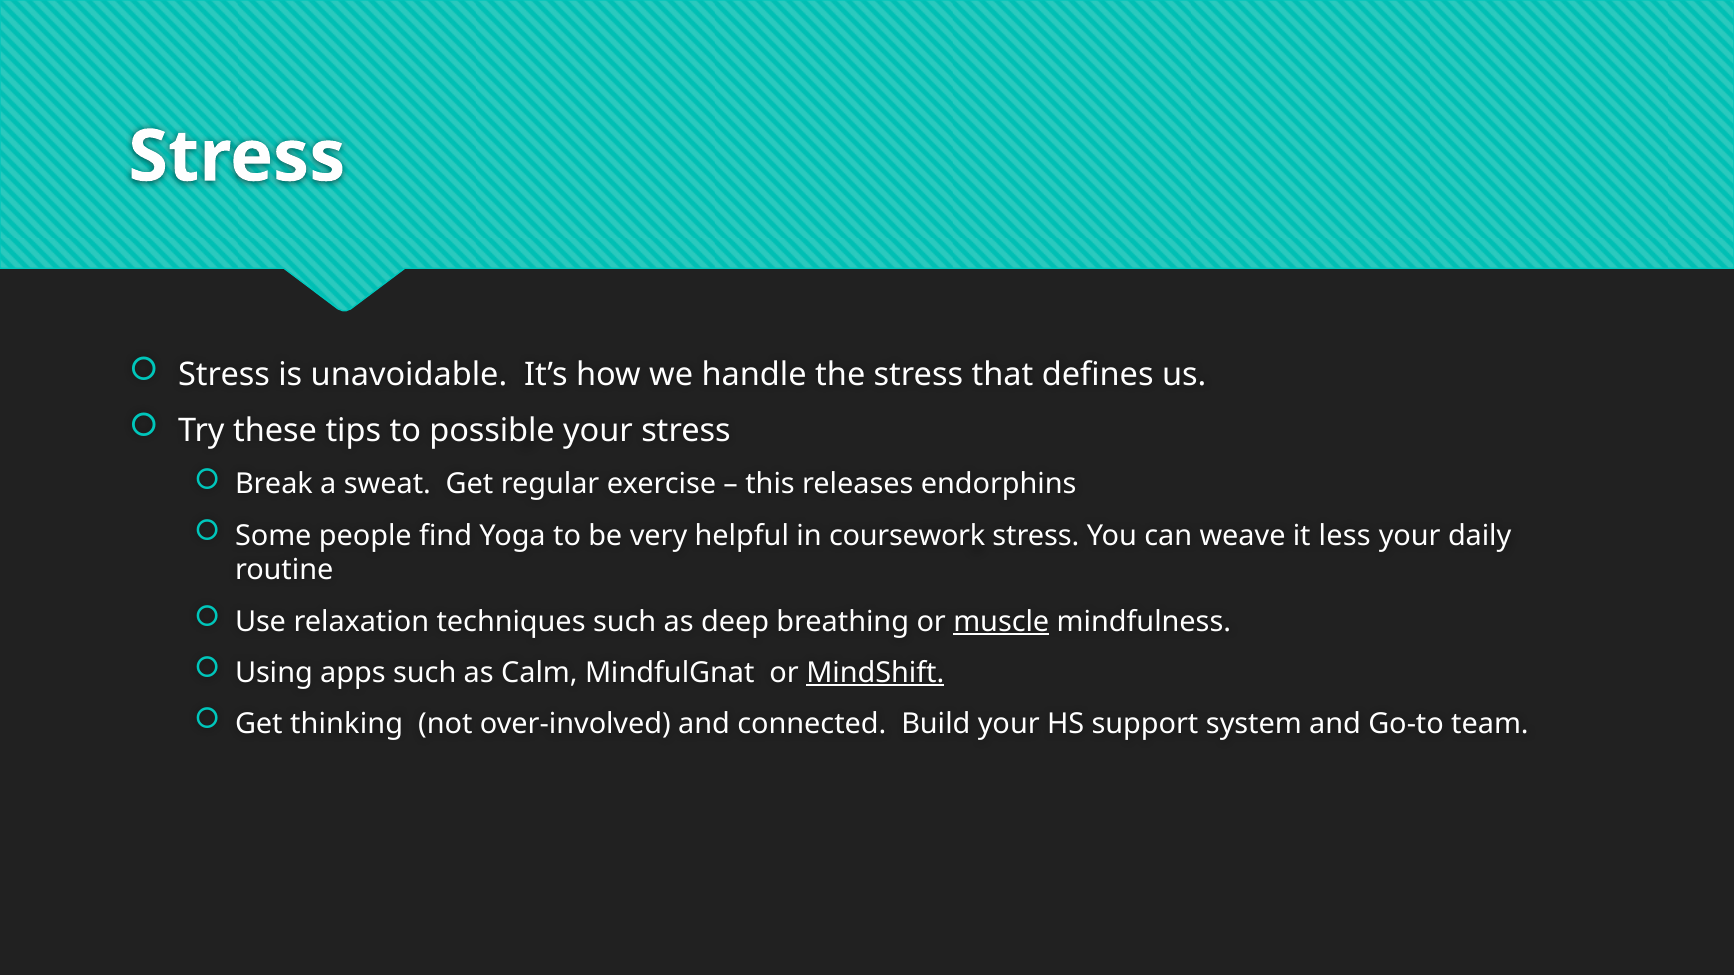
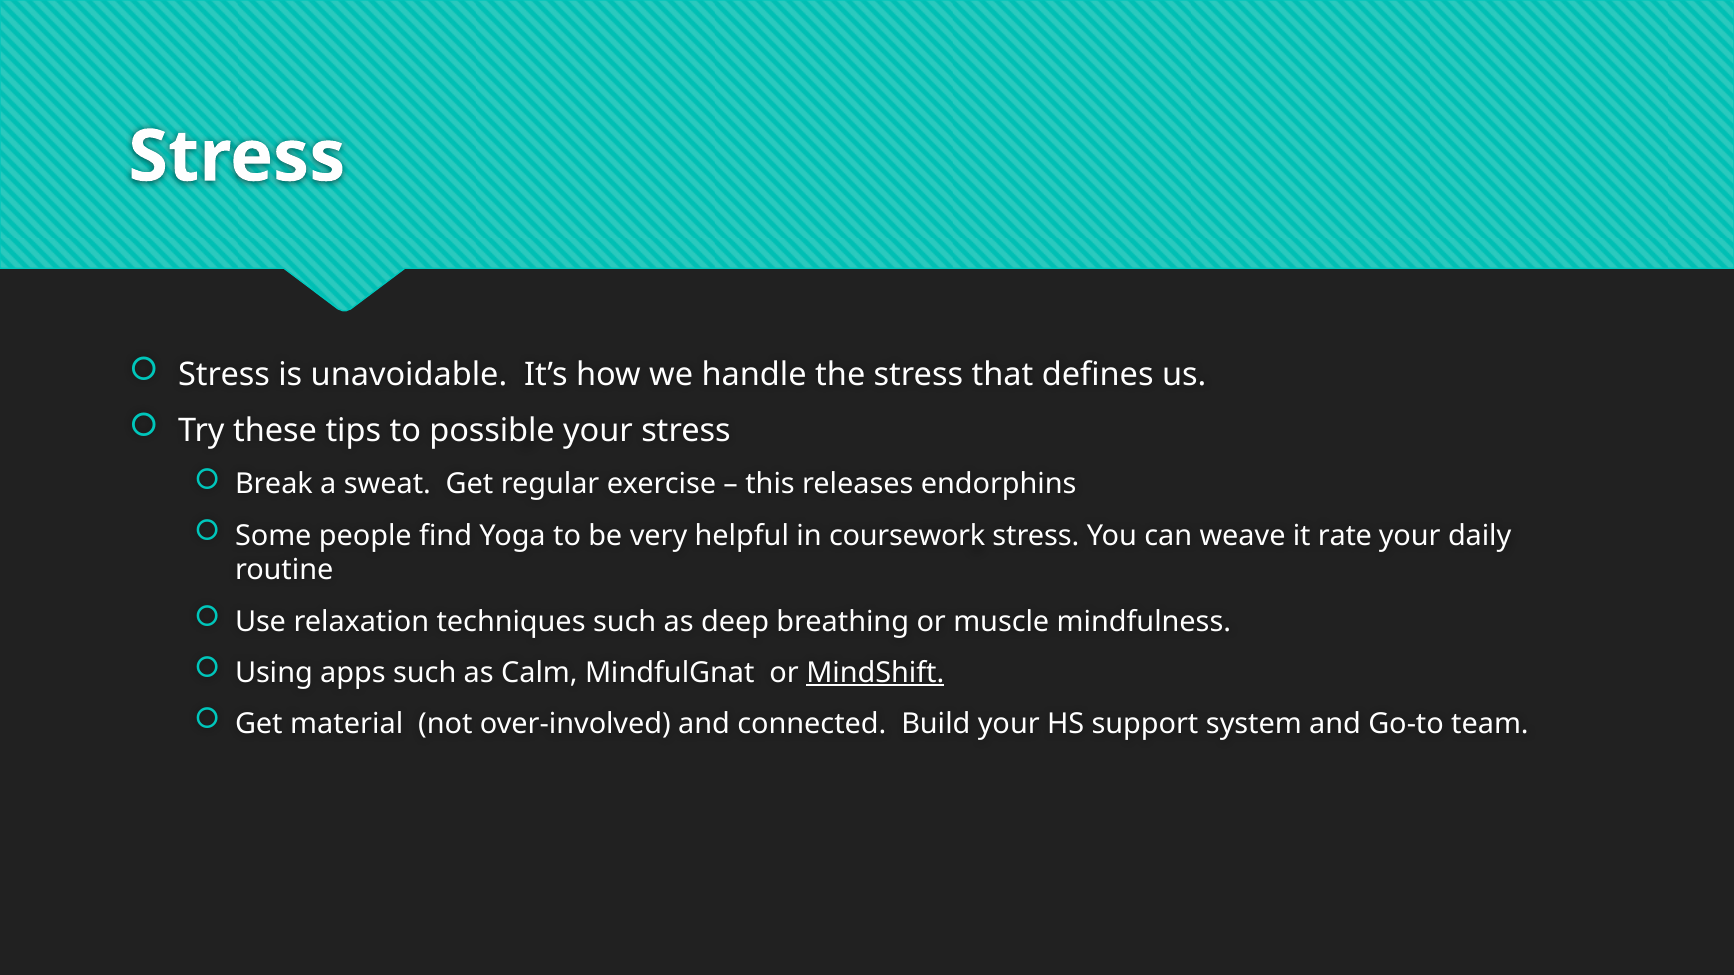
less: less -> rate (1345, 536)
muscle underline: present -> none (1001, 622)
thinking: thinking -> material (347, 724)
